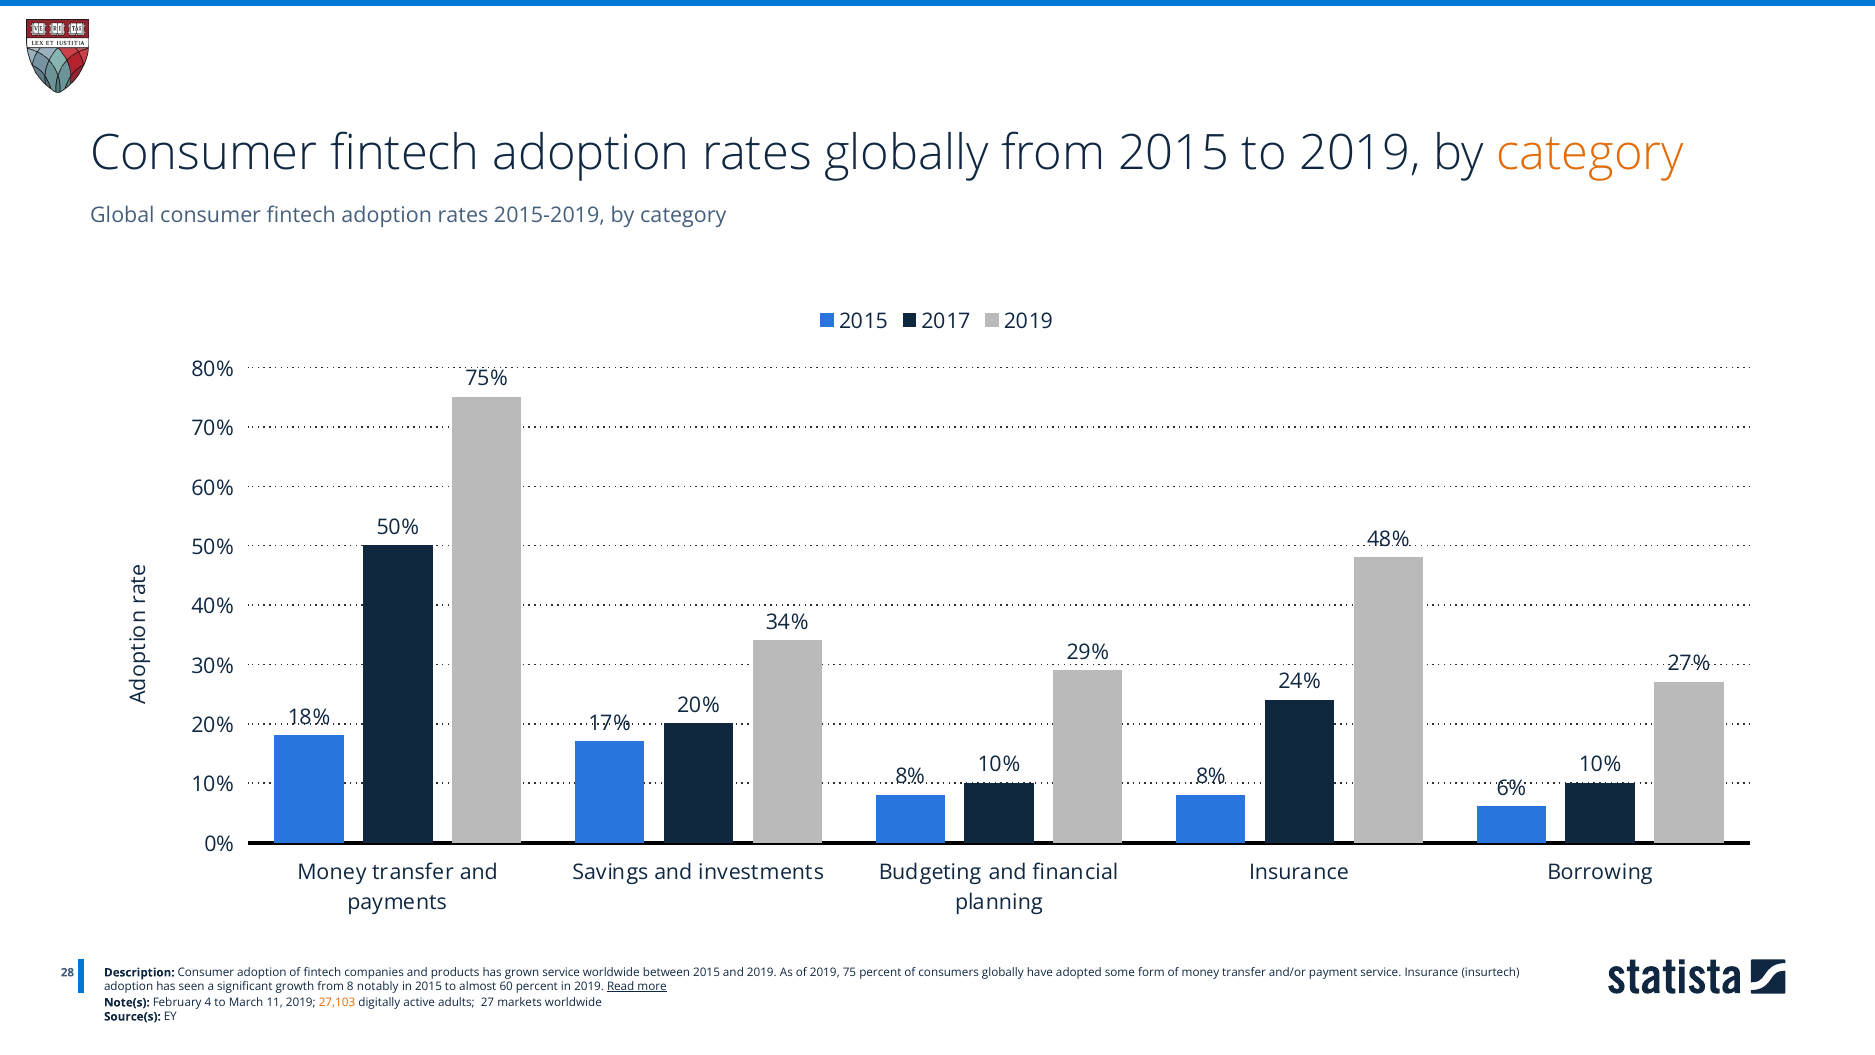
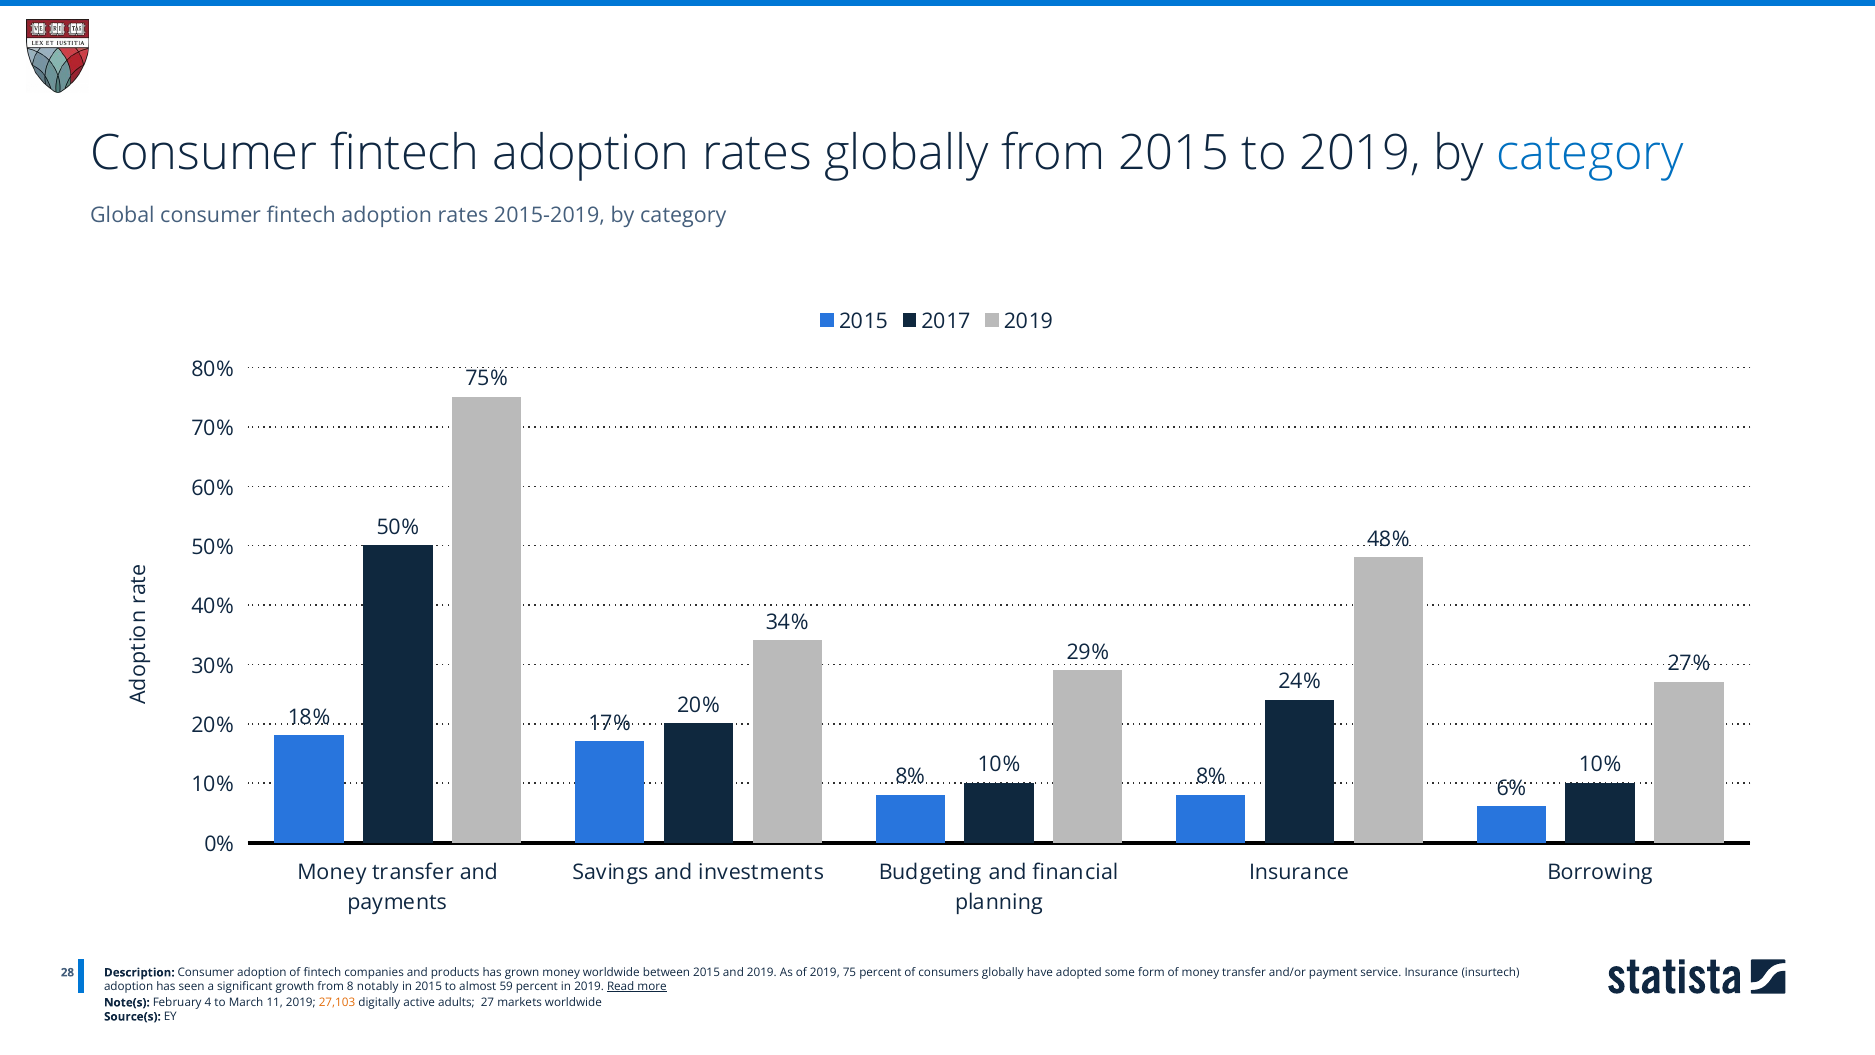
category colour: orange -> blue (1590, 153)
grown service: service -> money (561, 972)
60: 60 -> 59 (506, 986)
